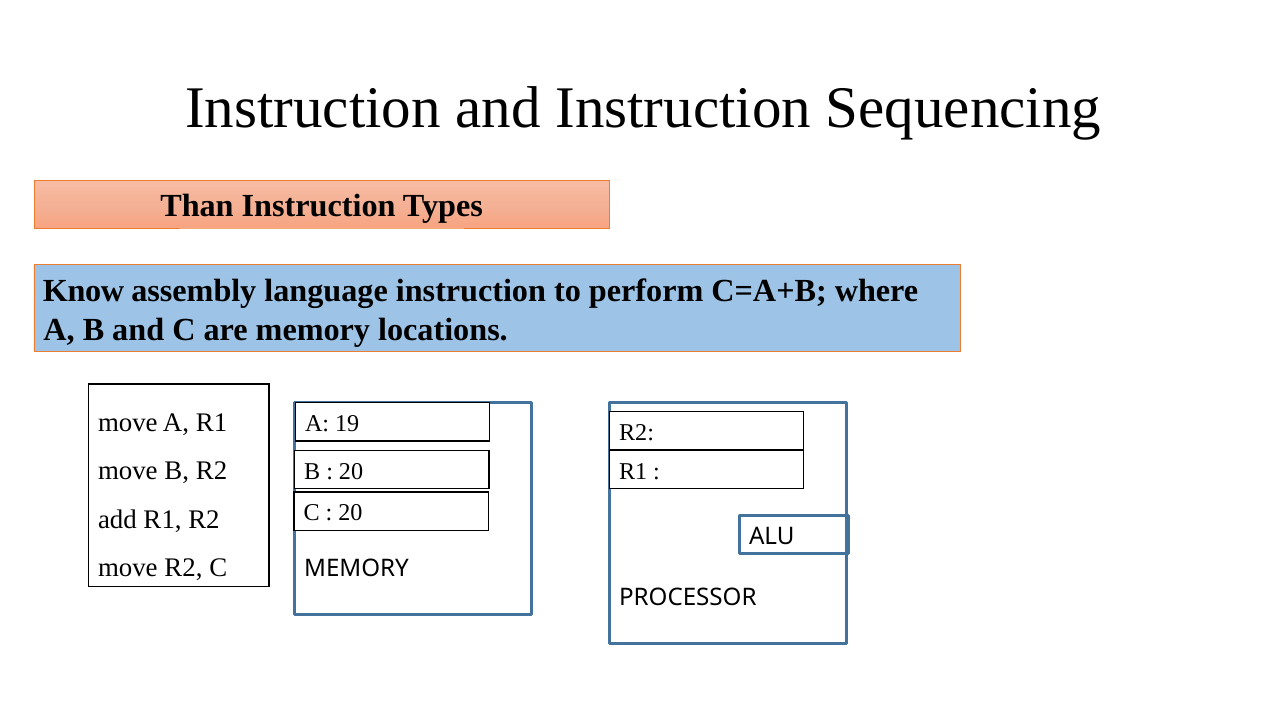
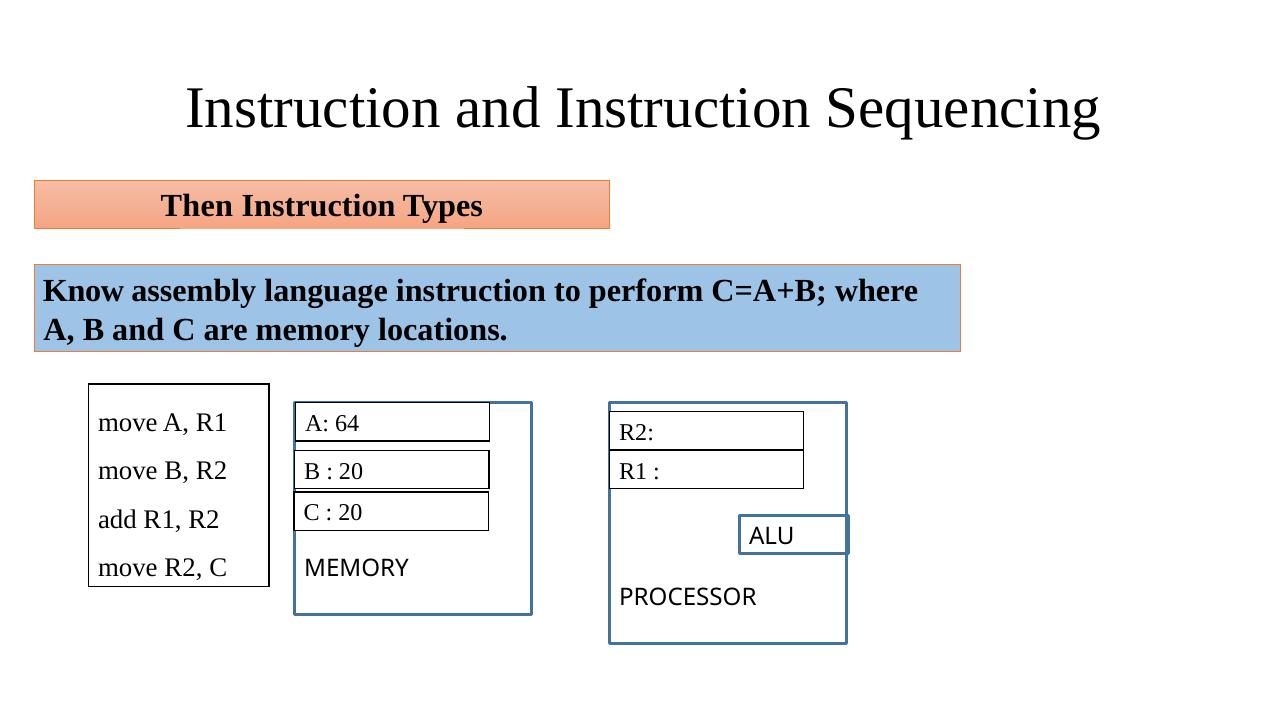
Than: Than -> Then (197, 206)
19: 19 -> 64 (347, 424)
